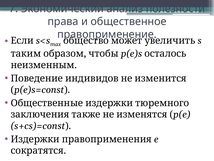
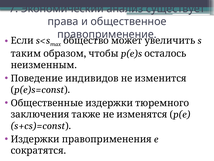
полезности: полезности -> существует (175, 9)
